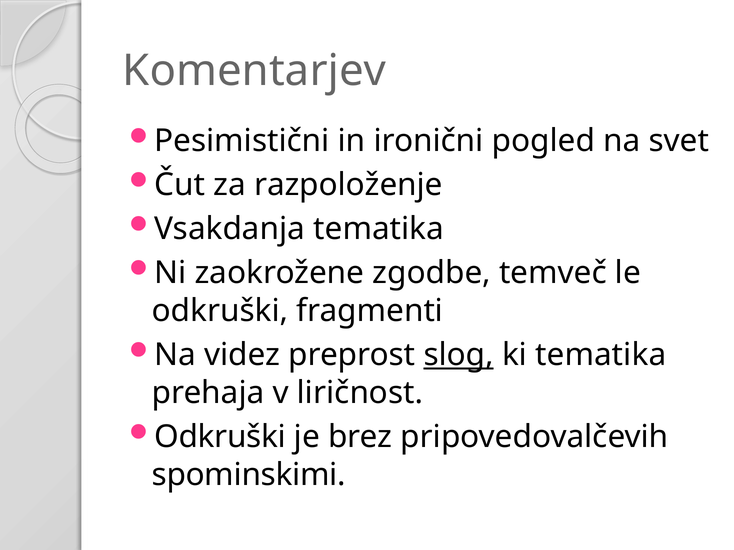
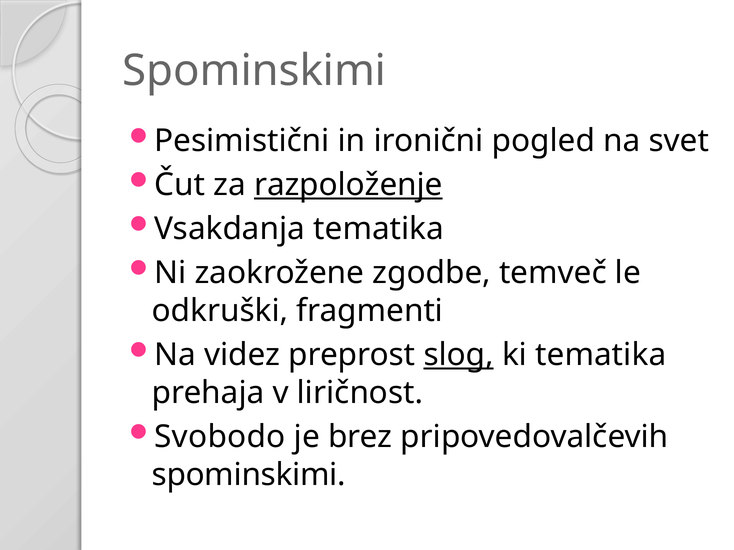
Komentarjev: Komentarjev -> Spominskimi (254, 71)
razpoloženje underline: none -> present (348, 185)
Odkruški: Odkruški -> Svobodo (220, 437)
